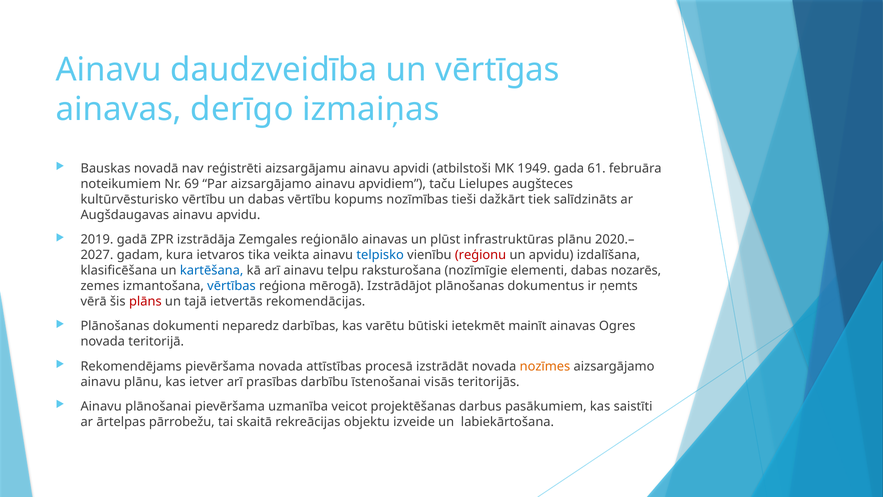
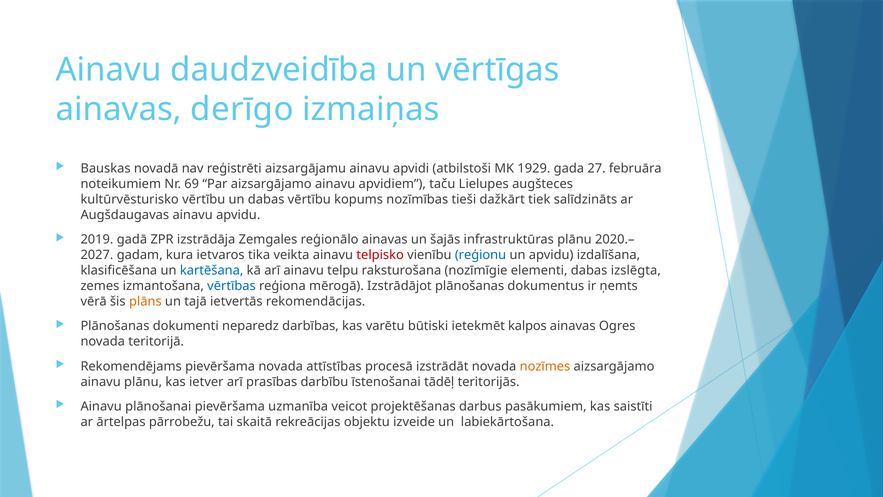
1949: 1949 -> 1929 (534, 168)
61: 61 -> 27 (597, 168)
plūst: plūst -> šajās (445, 239)
telpisko colour: blue -> red (380, 255)
reģionu colour: red -> blue (481, 255)
nozarēs: nozarēs -> izslēgta (636, 270)
plāns colour: red -> orange (145, 301)
mainīt: mainīt -> kalpos (527, 326)
visās: visās -> tādēļ (439, 382)
